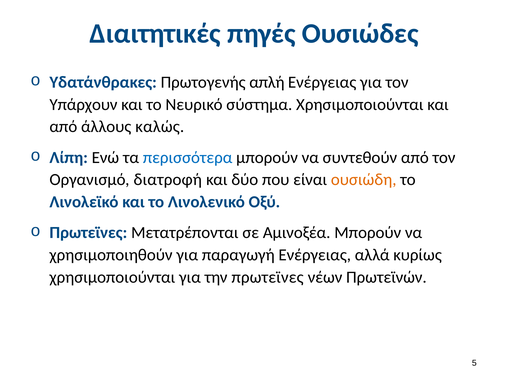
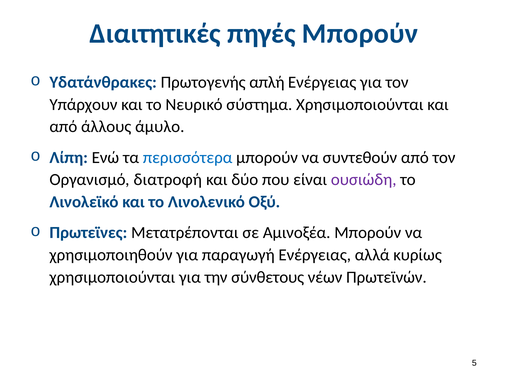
πηγές Ουσιώδες: Ουσιώδες -> Μπορούν (360, 34)
καλώς: καλώς -> άμυλο (160, 127)
ουσιώδη colour: orange -> purple (364, 180)
την πρωτεϊνες: πρωτεϊνες -> σύνθετους (268, 277)
